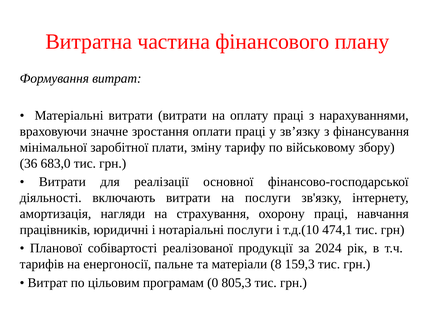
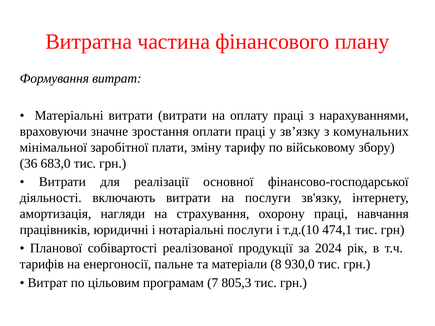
фінансування: фінансування -> комунальних (371, 132)
159,3: 159,3 -> 930,0 (300, 264)
0: 0 -> 7 (213, 283)
